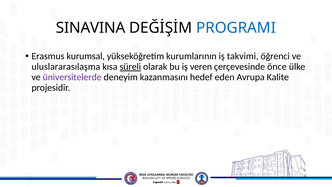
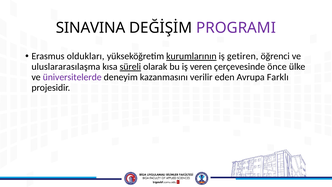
PROGRAMI colour: blue -> purple (236, 28)
kurumsal: kurumsal -> oldukları (86, 56)
kurumlarının underline: none -> present (191, 56)
takvimi: takvimi -> getiren (243, 56)
hedef: hedef -> verilir (201, 77)
Kalite: Kalite -> Farklı (278, 77)
